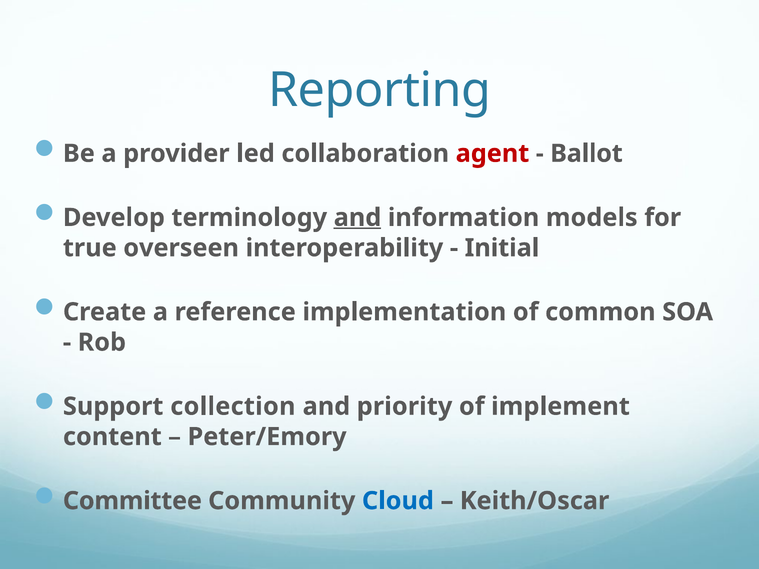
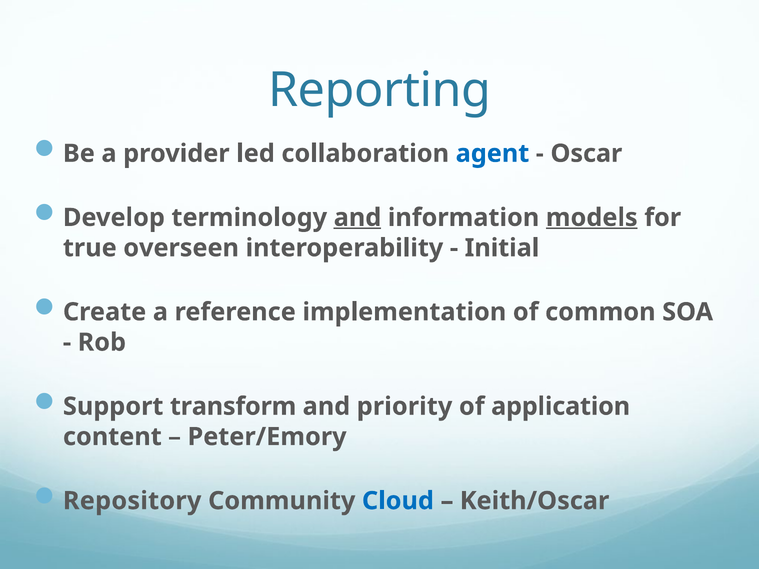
agent colour: red -> blue (492, 154)
Ballot: Ballot -> Oscar (586, 154)
models underline: none -> present (592, 218)
collection: collection -> transform (233, 407)
implement: implement -> application (561, 407)
Committee: Committee -> Repository (132, 501)
